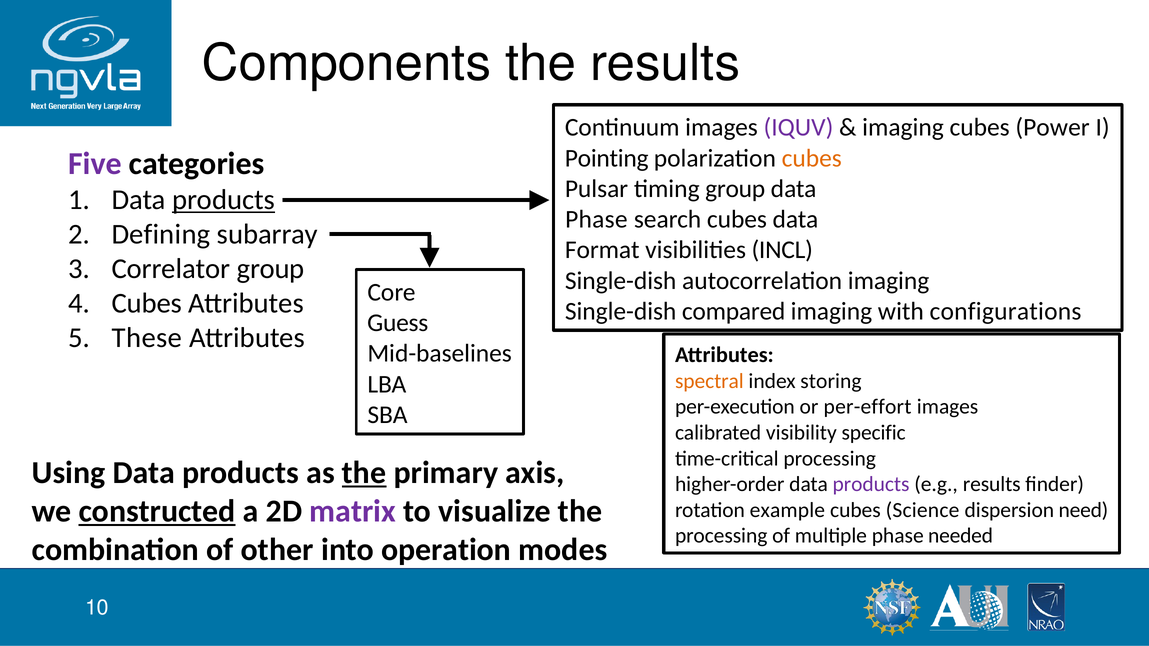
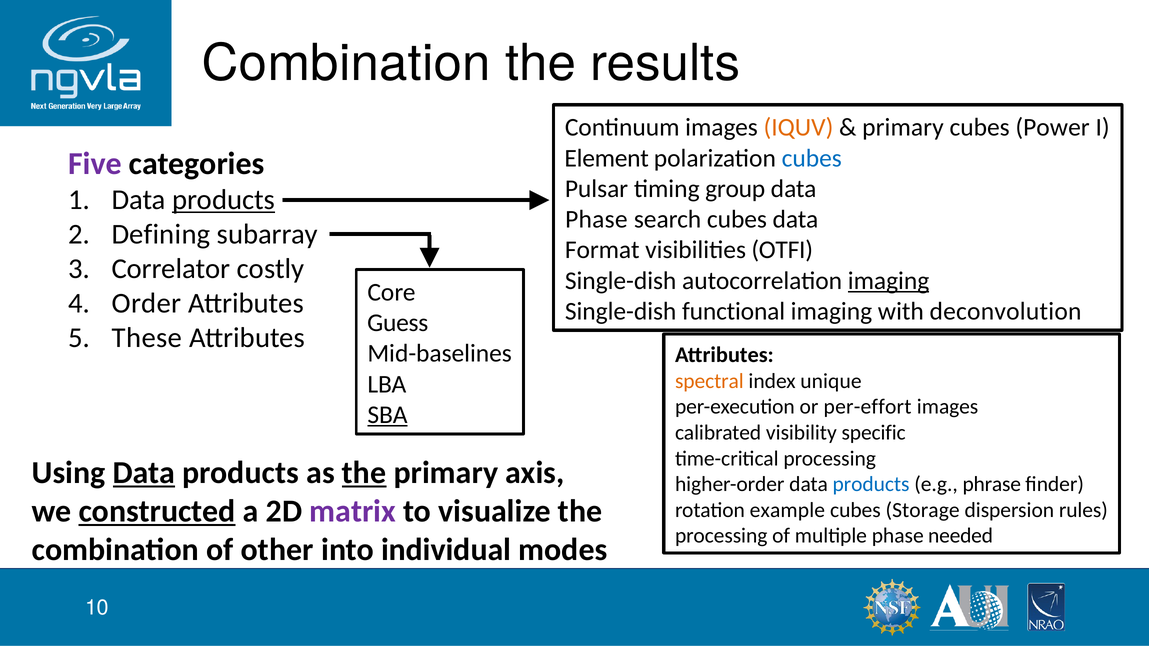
Components: Components -> Combination (346, 63)
IQUV colour: purple -> orange (798, 128)
imaging: imaging -> primary (903, 128)
Pointing: Pointing -> Element (607, 158)
cubes colour: orange -> blue (812, 158)
INCL: INCL -> OTFI (782, 250)
Correlator group: group -> costly (271, 269)
imaging underline: none -> present (889, 281)
Cubes: Cubes -> Order (147, 303)
compared: compared -> functional (734, 311)
configurations: configurations -> deconvolution (1006, 311)
storing: storing -> unique (831, 381)
SBA underline: none -> present (388, 415)
Data underline: none -> present (144, 473)
products colour: purple -> blue (871, 484)
e.g results: results -> phrase (992, 484)
Science: Science -> Storage (923, 510)
need: need -> rules (1083, 510)
operation: operation -> individual (446, 550)
